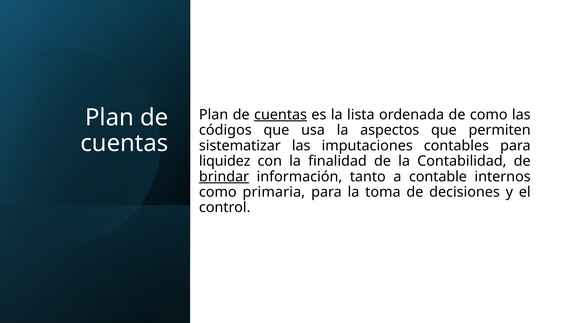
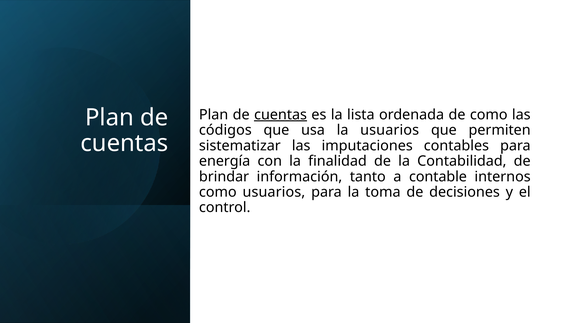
la aspectos: aspectos -> usuarios (390, 130)
liquidez: liquidez -> energía (225, 161)
brindar underline: present -> none (224, 177)
como primaria: primaria -> usuarios (274, 192)
